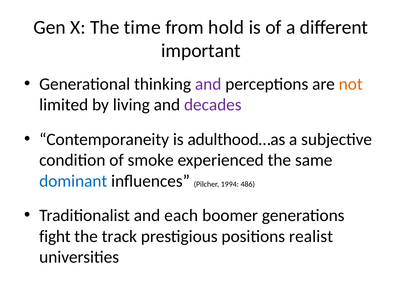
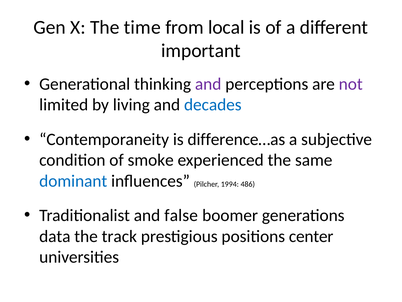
hold: hold -> local (226, 27)
not colour: orange -> purple (351, 84)
decades colour: purple -> blue (213, 105)
adulthood…as: adulthood…as -> difference…as (236, 139)
each: each -> false (181, 215)
fight: fight -> data (55, 236)
realist: realist -> center (311, 236)
